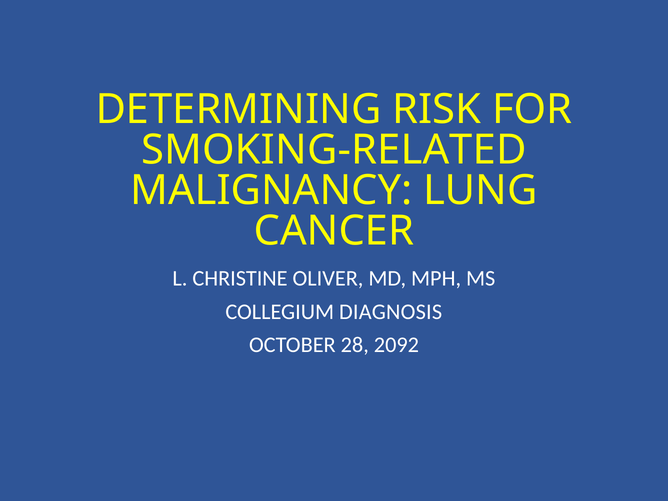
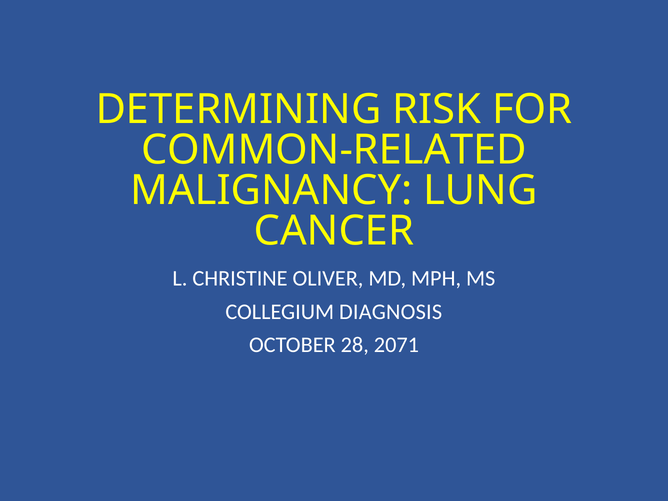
SMOKING-RELATED: SMOKING-RELATED -> COMMON-RELATED (334, 150)
2092: 2092 -> 2071 (396, 345)
